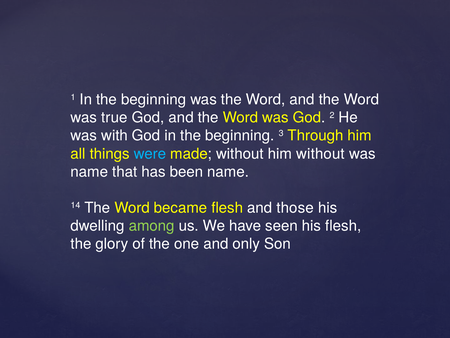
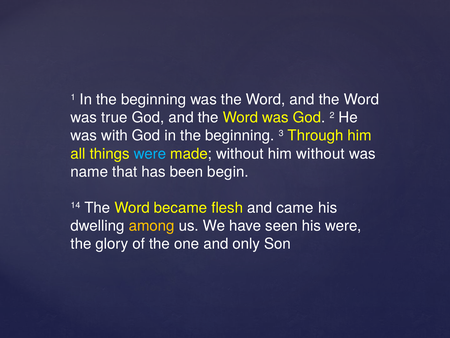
been name: name -> begin (228, 172)
those: those -> came (295, 208)
among colour: light green -> yellow (152, 226)
his flesh: flesh -> were (343, 226)
